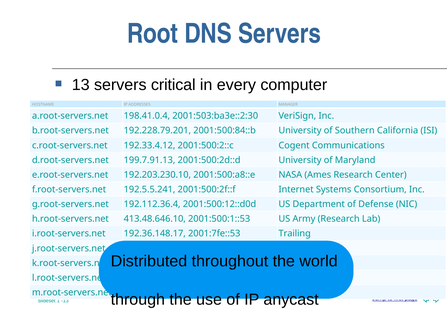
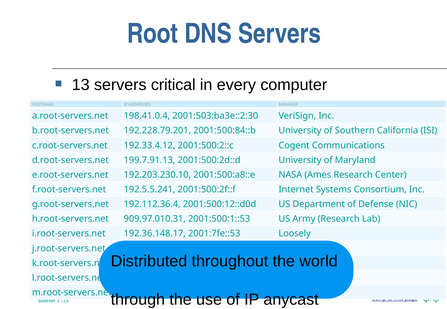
413.48.646.10: 413.48.646.10 -> 909.97.010.31 (155, 219)
Trailing: Trailing -> Loosely (295, 234)
